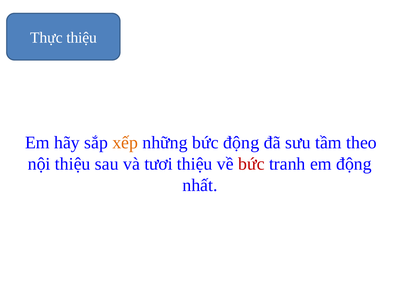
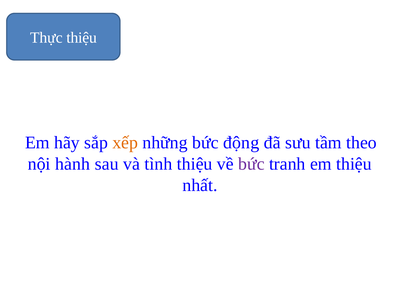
nội thiệu: thiệu -> hành (73, 164)
tươi: tươi -> tình (158, 164)
bức colour: red -> purple (251, 164)
em động: động -> thiệu (354, 164)
